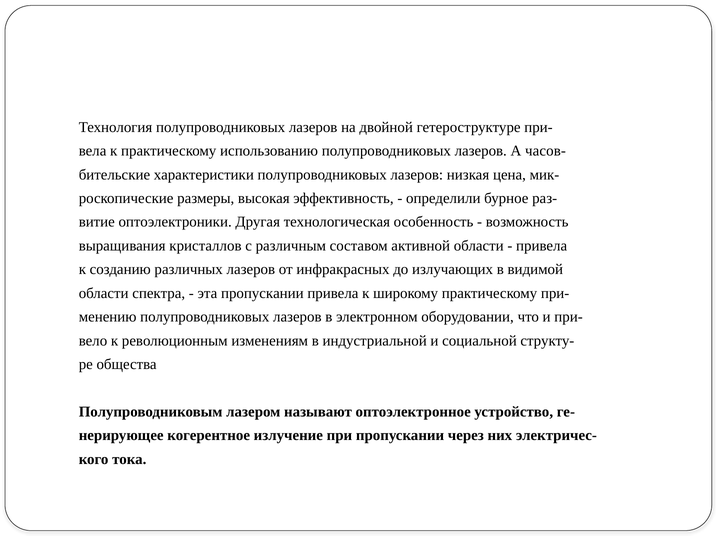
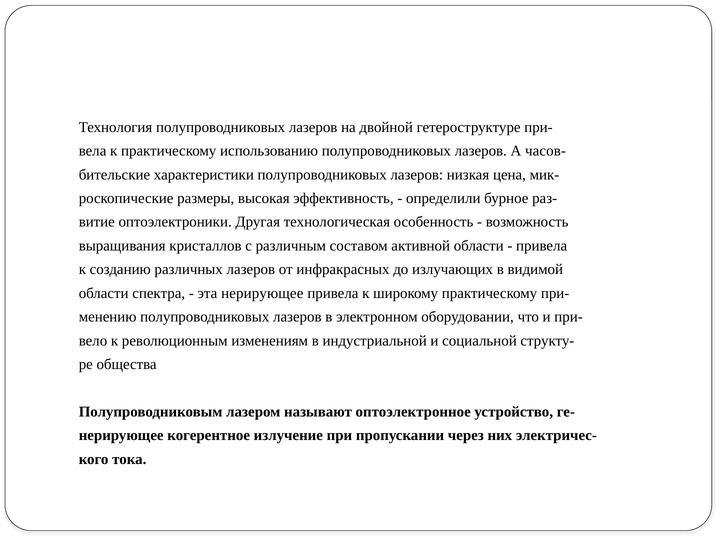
эта пропускании: пропускании -> нерирующее (262, 293)
